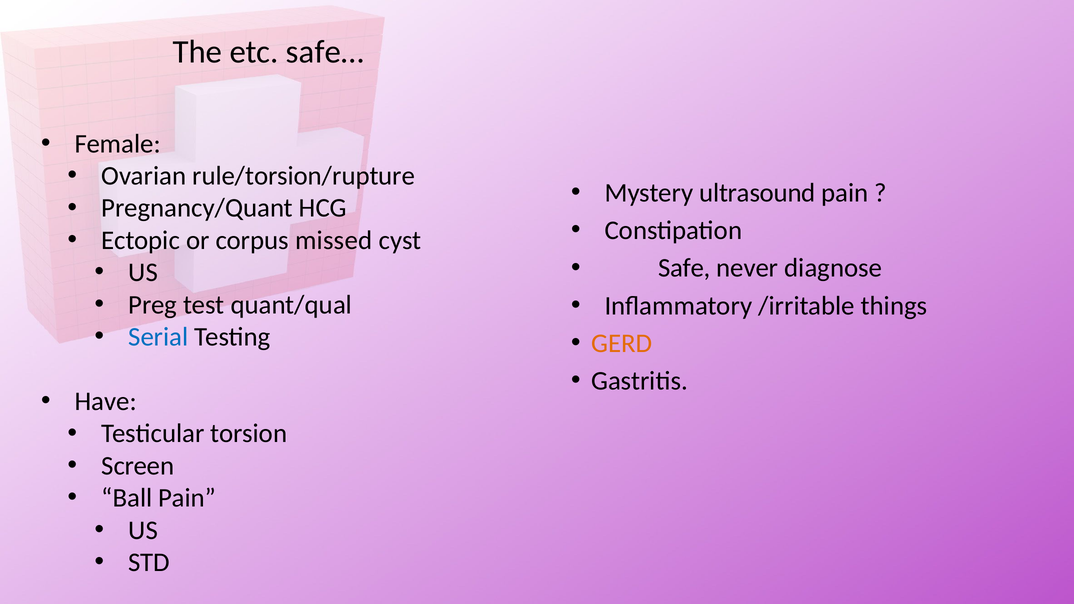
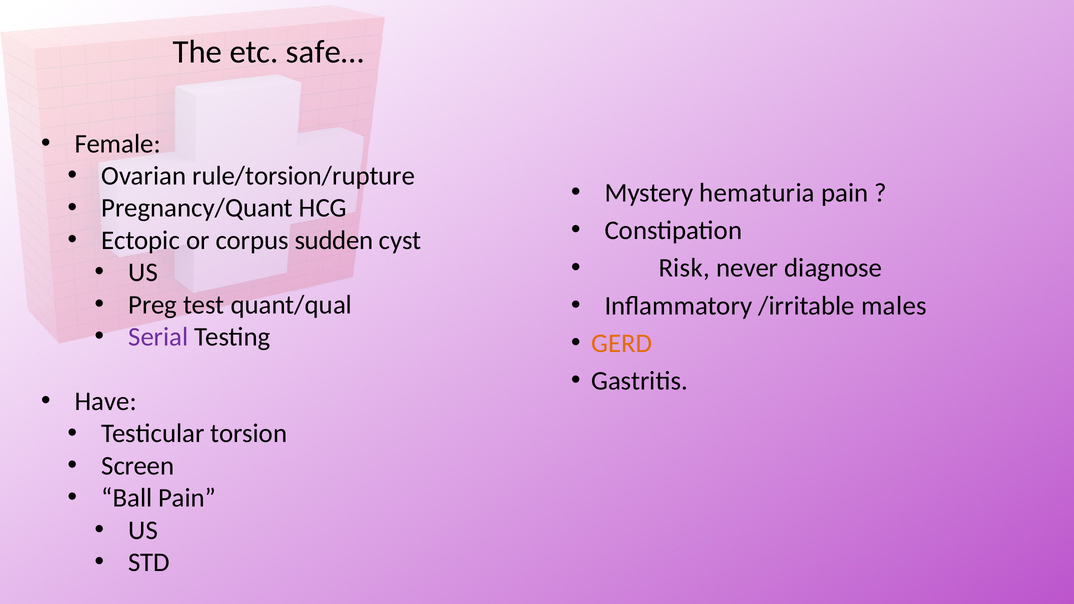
ultrasound: ultrasound -> hematuria (757, 193)
missed: missed -> sudden (334, 240)
Safe: Safe -> Risk (684, 268)
things: things -> males (894, 306)
Serial colour: blue -> purple (158, 337)
